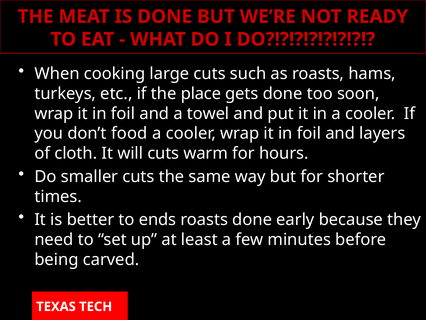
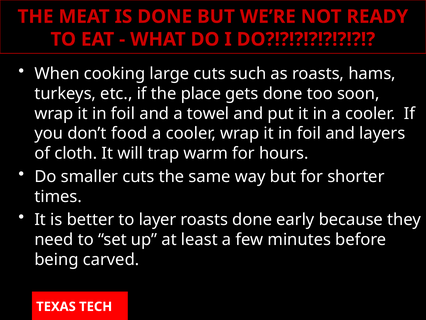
will cuts: cuts -> trap (163, 153)
ends: ends -> layer (158, 219)
